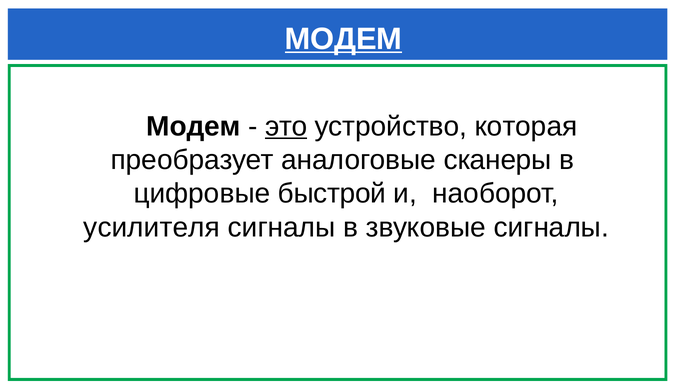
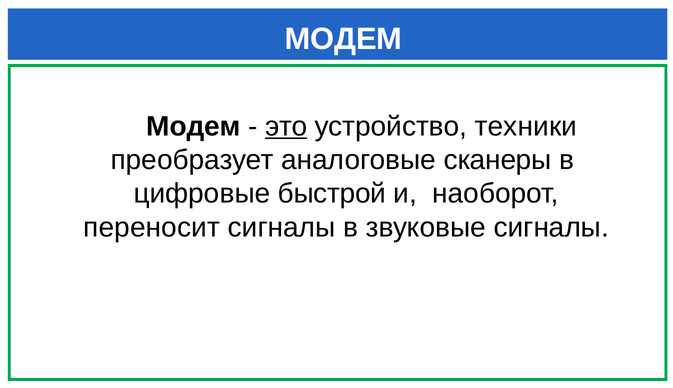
МОДЕМ underline: present -> none (344, 39)
которая: которая -> техники (526, 126)
усилителя: усилителя -> переносит (152, 228)
